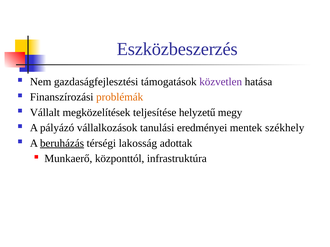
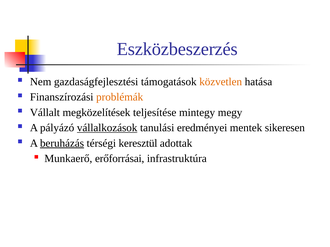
közvetlen colour: purple -> orange (221, 82)
helyzetű: helyzetű -> mintegy (197, 113)
vállalkozások underline: none -> present (107, 128)
székhely: székhely -> sikeresen (285, 128)
lakosság: lakosság -> keresztül (138, 143)
központtól: központtól -> erőforrásai (120, 159)
